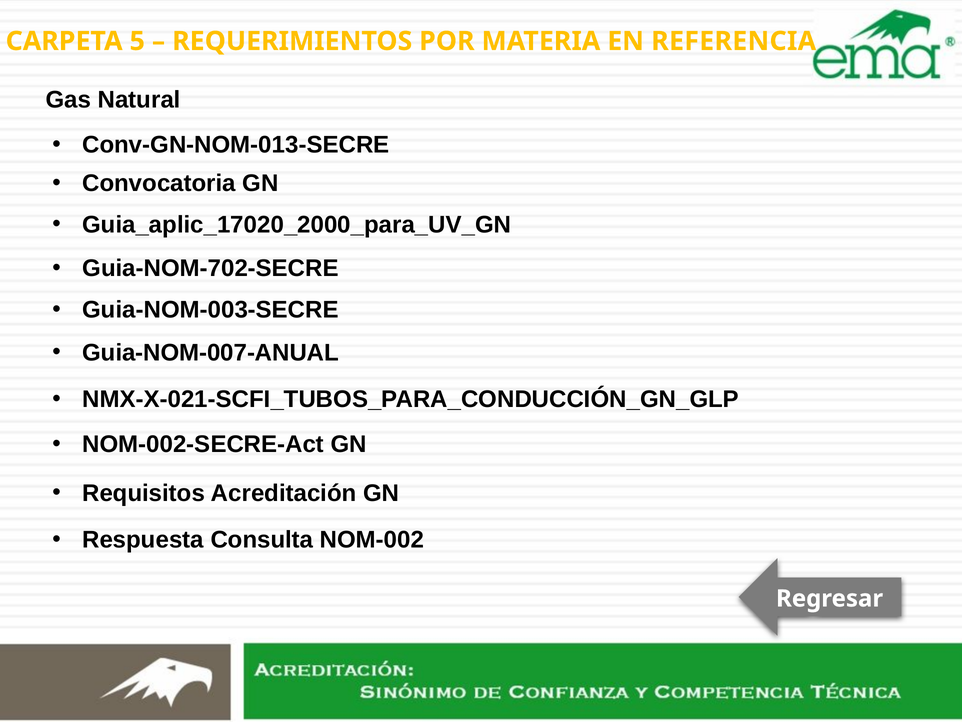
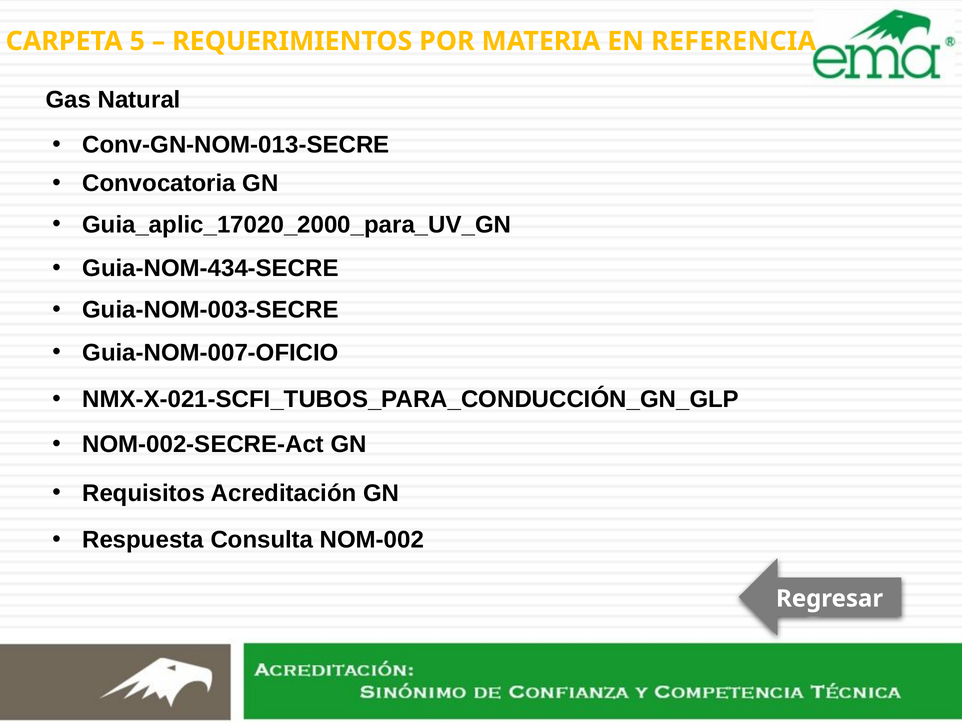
Guia-NOM-702-SECRE: Guia-NOM-702-SECRE -> Guia-NOM-434-SECRE (211, 268)
Guia-NOM-007-ANUAL: Guia-NOM-007-ANUAL -> Guia-NOM-007-OFICIO (211, 352)
